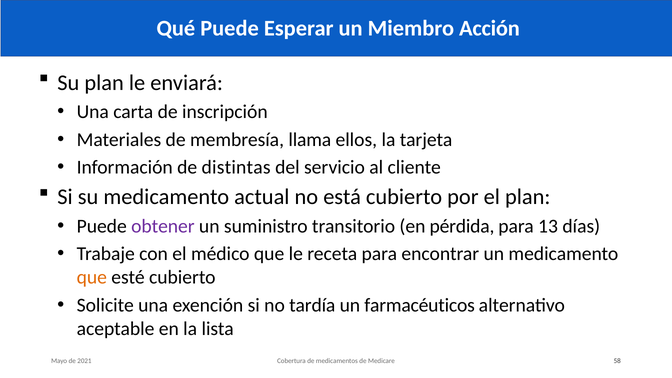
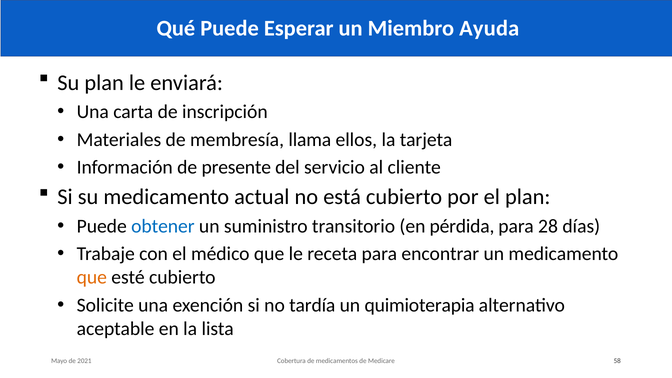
Acción: Acción -> Ayuda (489, 28)
distintas: distintas -> presente (236, 167)
obtener colour: purple -> blue (163, 226)
13: 13 -> 28 (548, 226)
farmacéuticos: farmacéuticos -> quimioterapia (420, 305)
